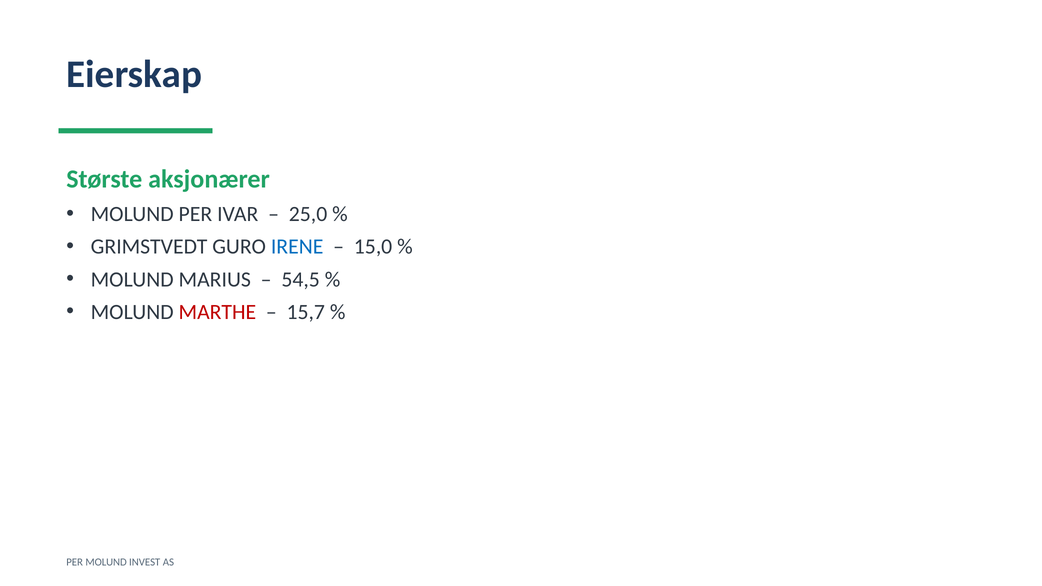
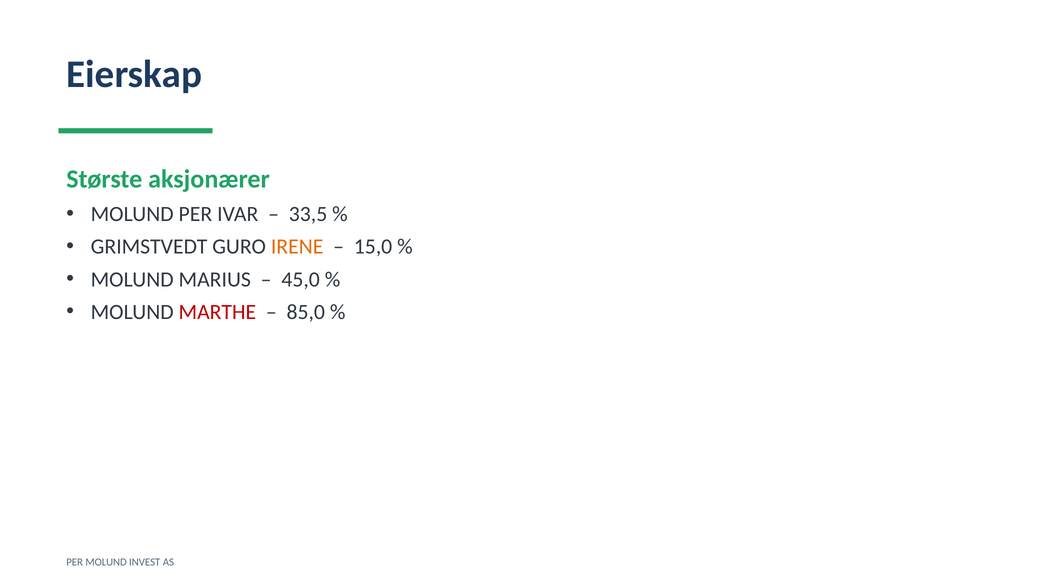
25,0: 25,0 -> 33,5 (308, 214)
IRENE colour: blue -> orange (297, 247)
54,5: 54,5 -> 45,0 (301, 279)
15,7: 15,7 -> 85,0 (306, 312)
